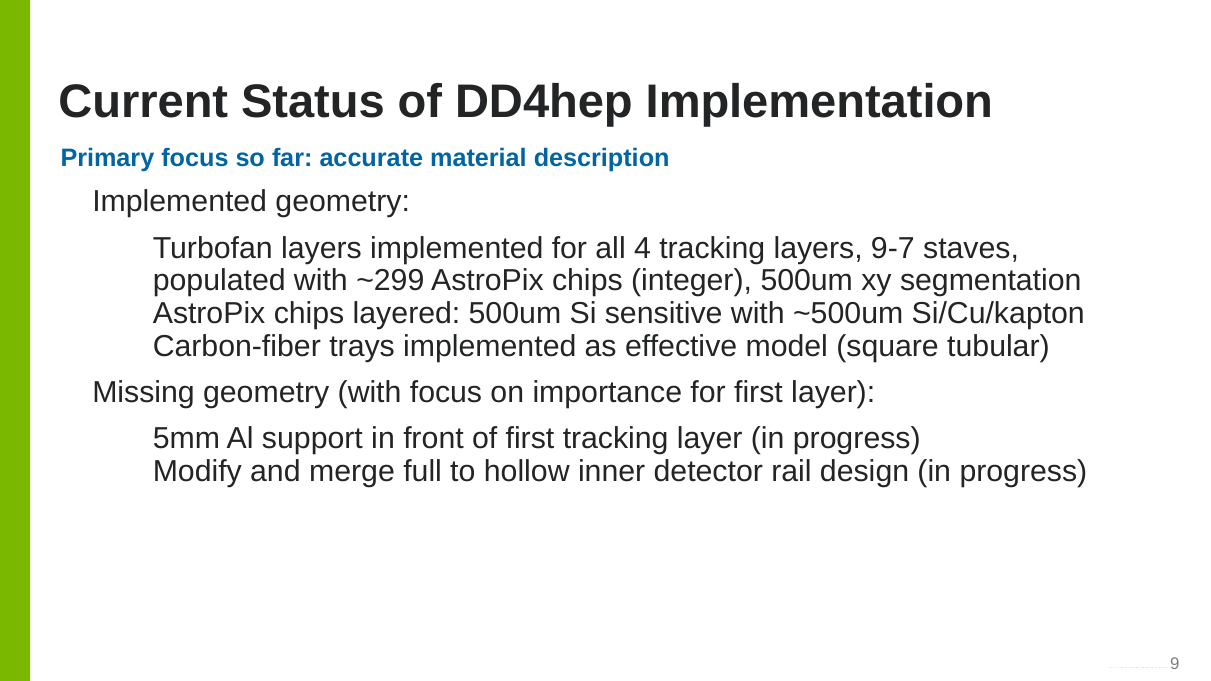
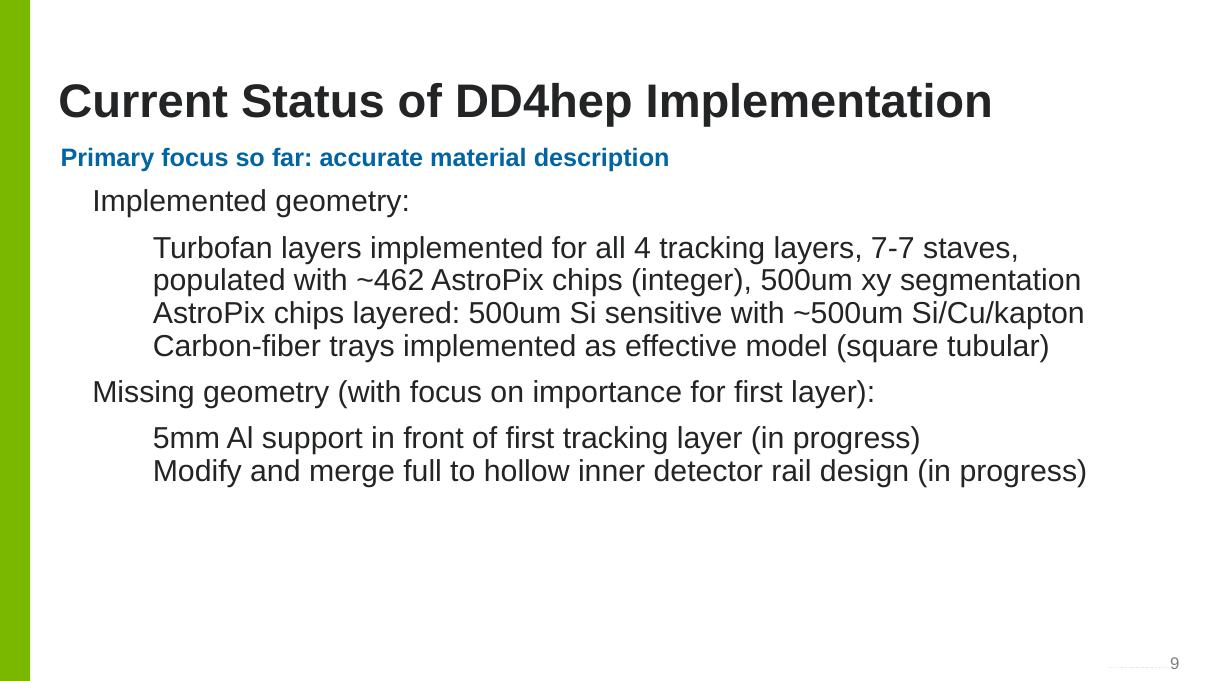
9-7: 9-7 -> 7-7 (893, 248)
~299: ~299 -> ~462 (390, 281)
